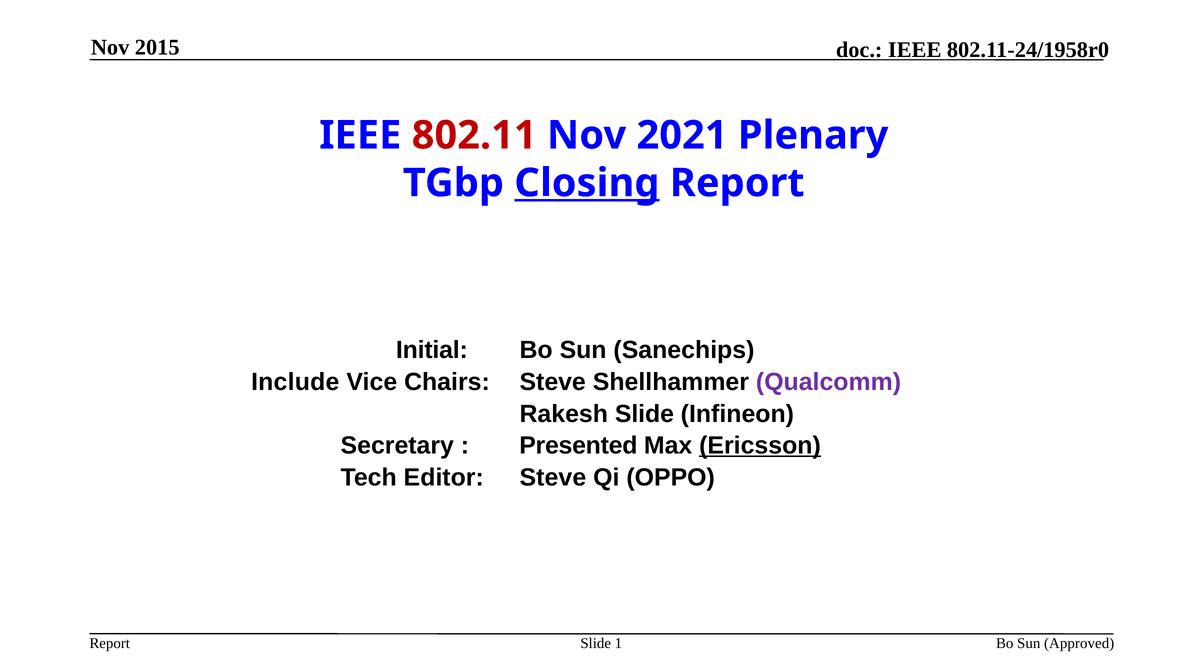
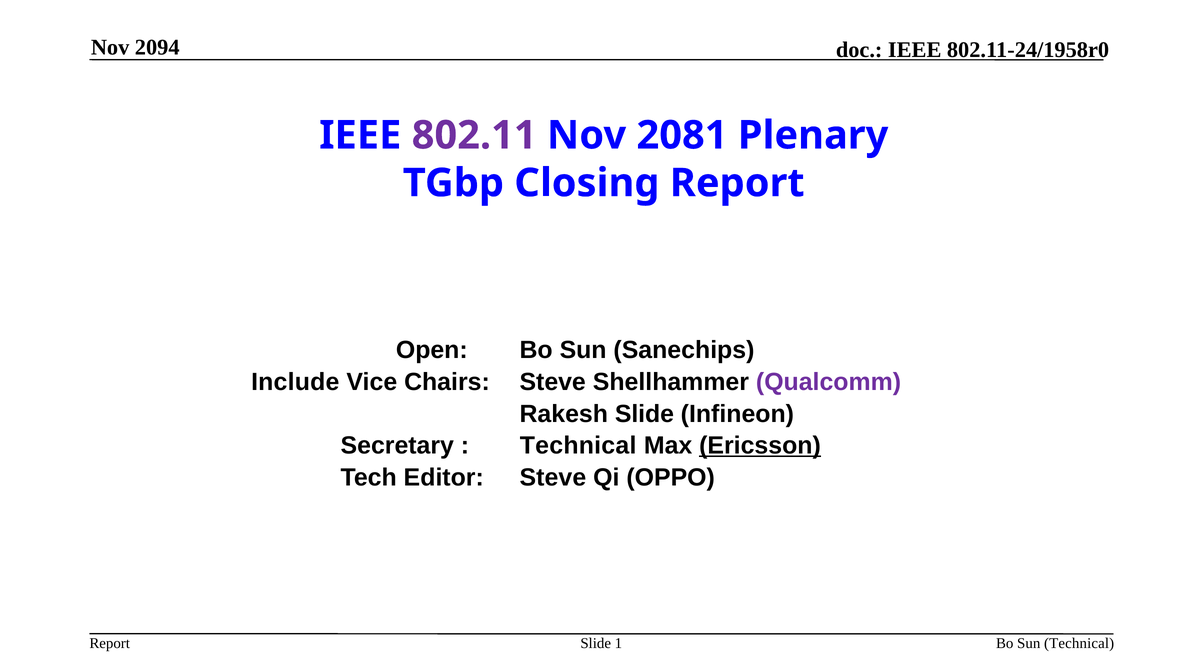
2015: 2015 -> 2094 (157, 47)
802.11 colour: red -> purple (474, 135)
2021: 2021 -> 2081 (682, 135)
Closing underline: present -> none (587, 183)
Initial: Initial -> Open (432, 350)
Presented: Presented -> Technical (578, 446)
Sun Approved: Approved -> Technical (1079, 644)
